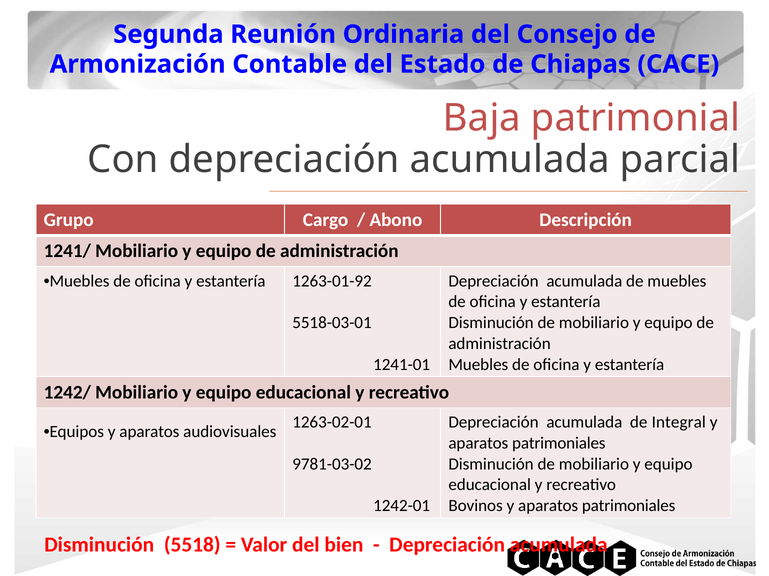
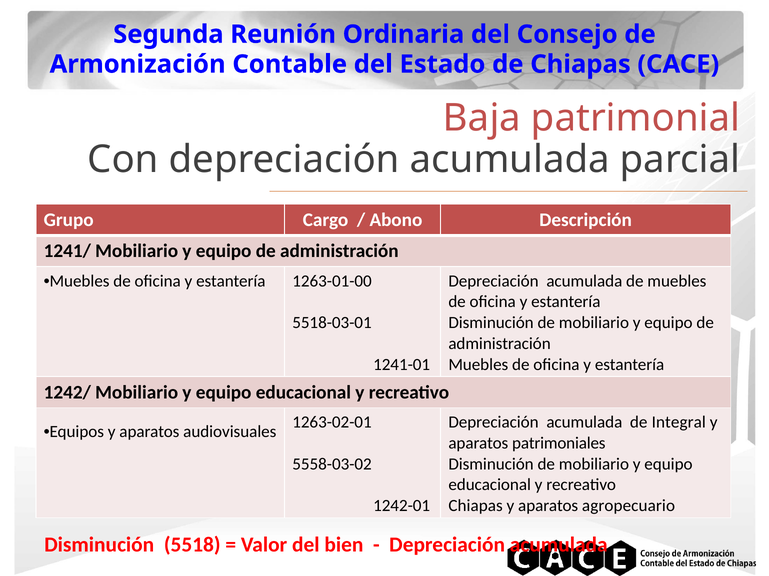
1263-01-92: 1263-01-92 -> 1263-01-00 (332, 281)
9781-03-02: 9781-03-02 -> 5558-03-02 (332, 464)
Bovinos: Bovinos -> Chiapas (476, 506)
patrimoniales: patrimoniales -> agropecuario (628, 506)
